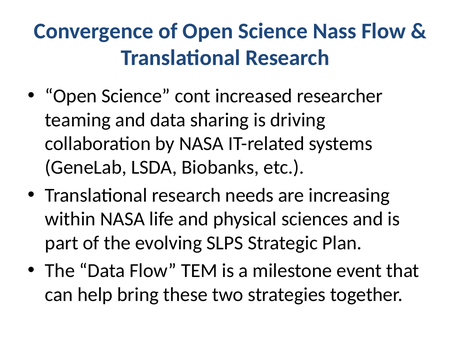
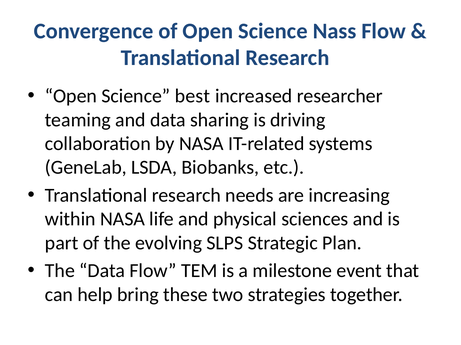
cont: cont -> best (193, 96)
